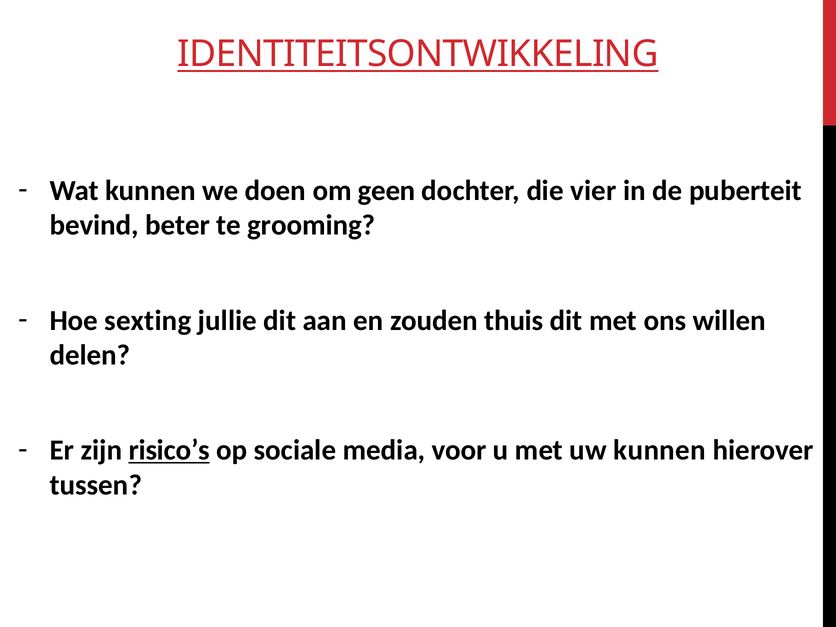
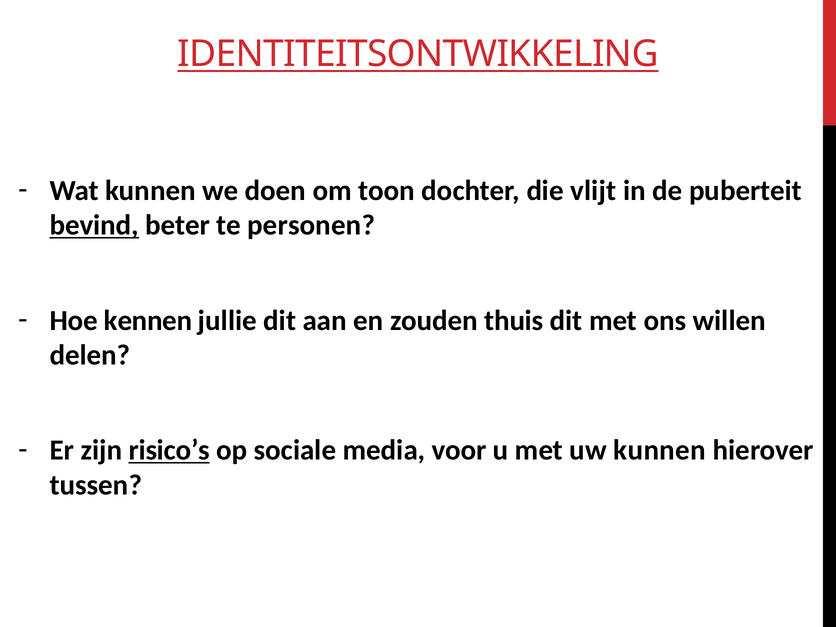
geen: geen -> toon (387, 191)
vier: vier -> vlijt (593, 191)
bevind underline: none -> present (94, 225)
grooming: grooming -> personen (311, 225)
sexting: sexting -> kennen (148, 320)
